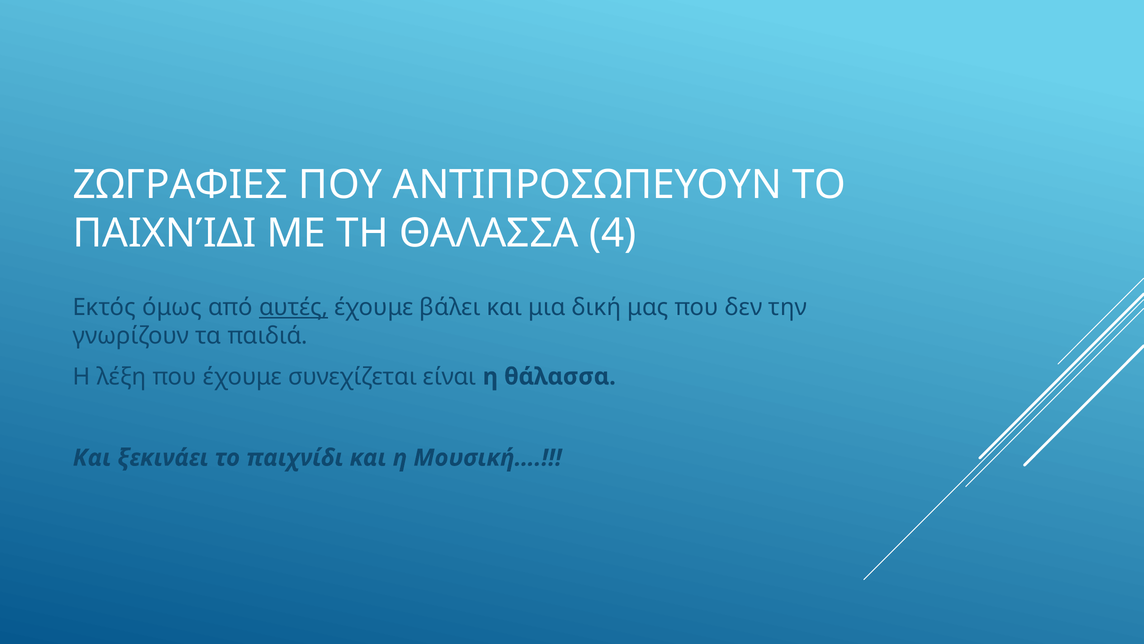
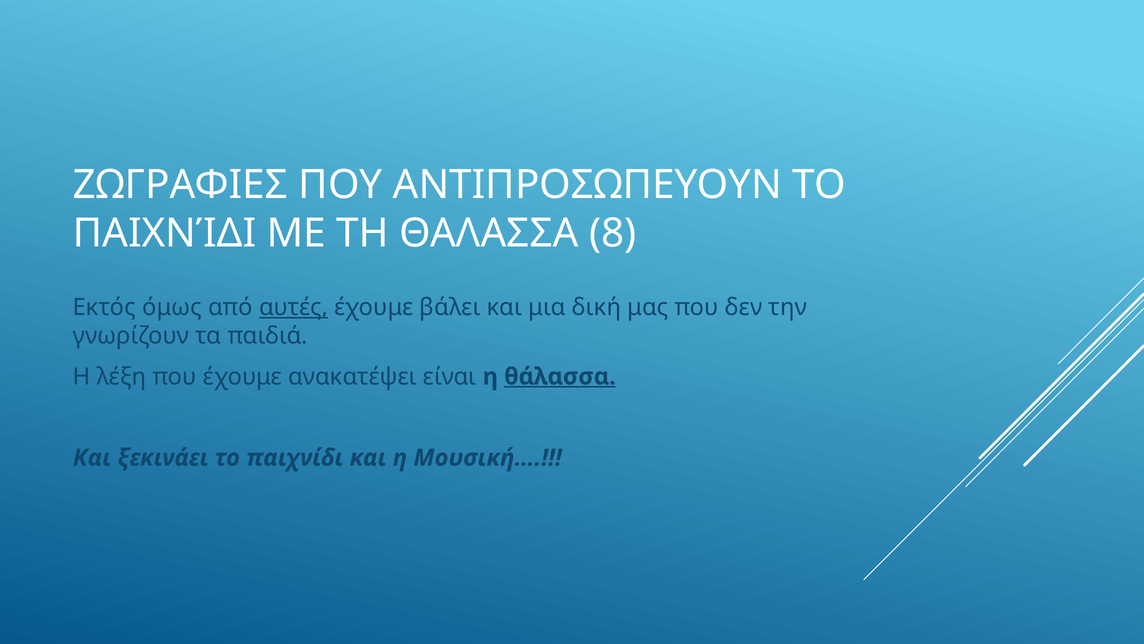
4: 4 -> 8 (613, 233)
συνεχίζεται: συνεχίζεται -> ανακατέψει (352, 376)
θάλασσα underline: none -> present (560, 376)
